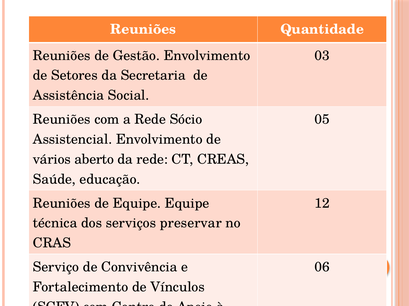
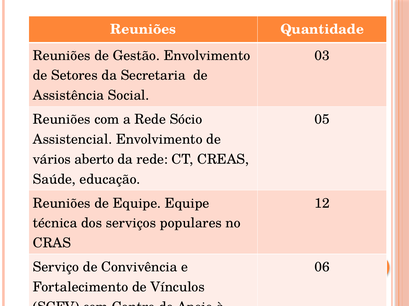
preservar: preservar -> populares (191, 224)
